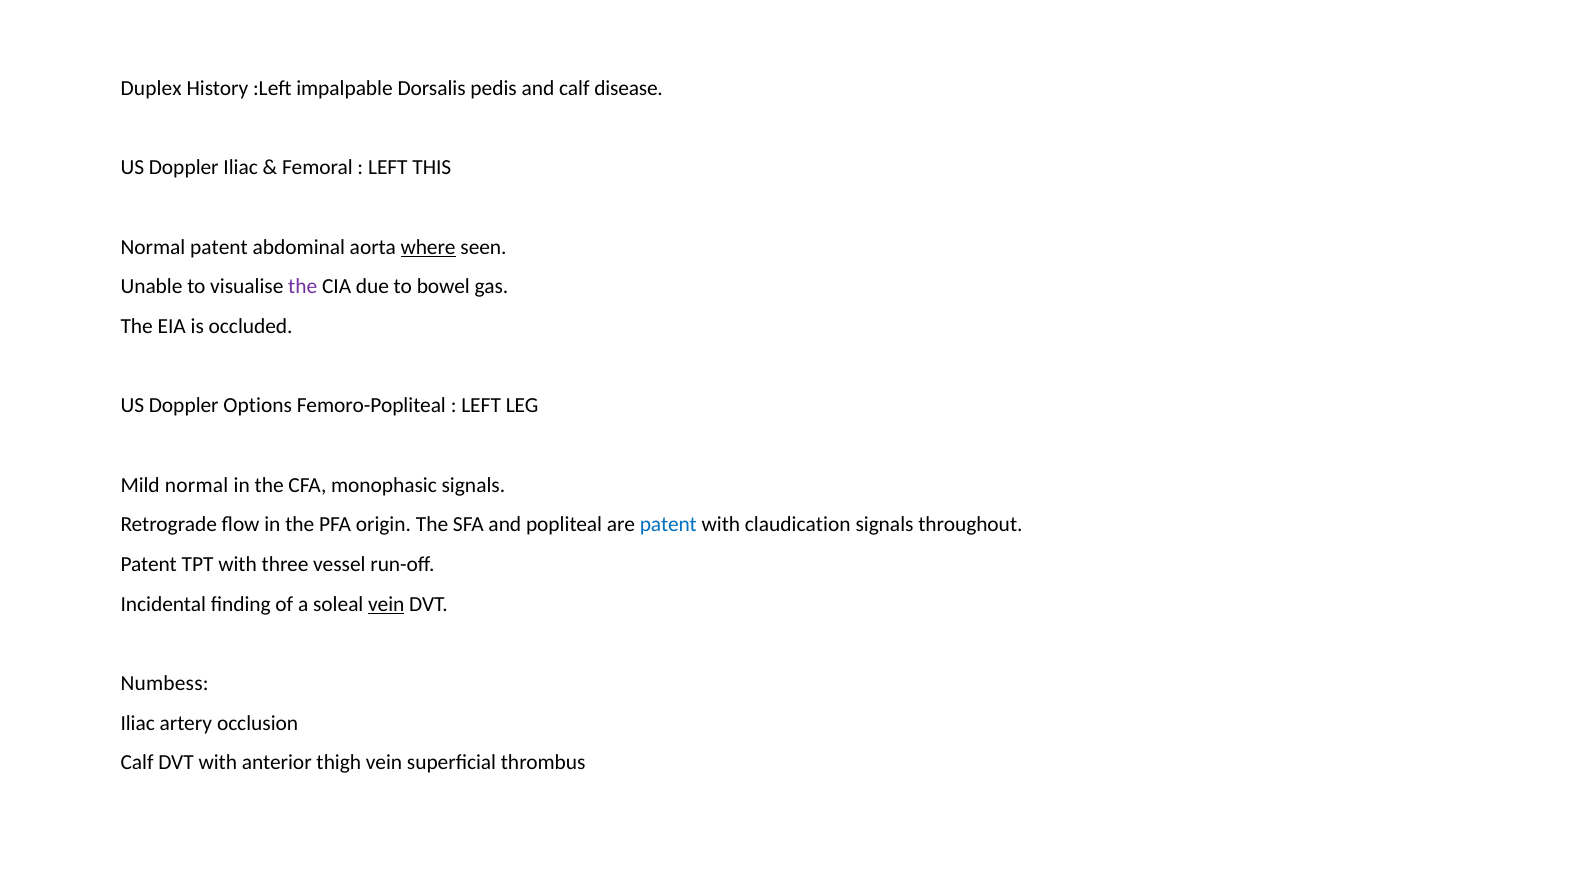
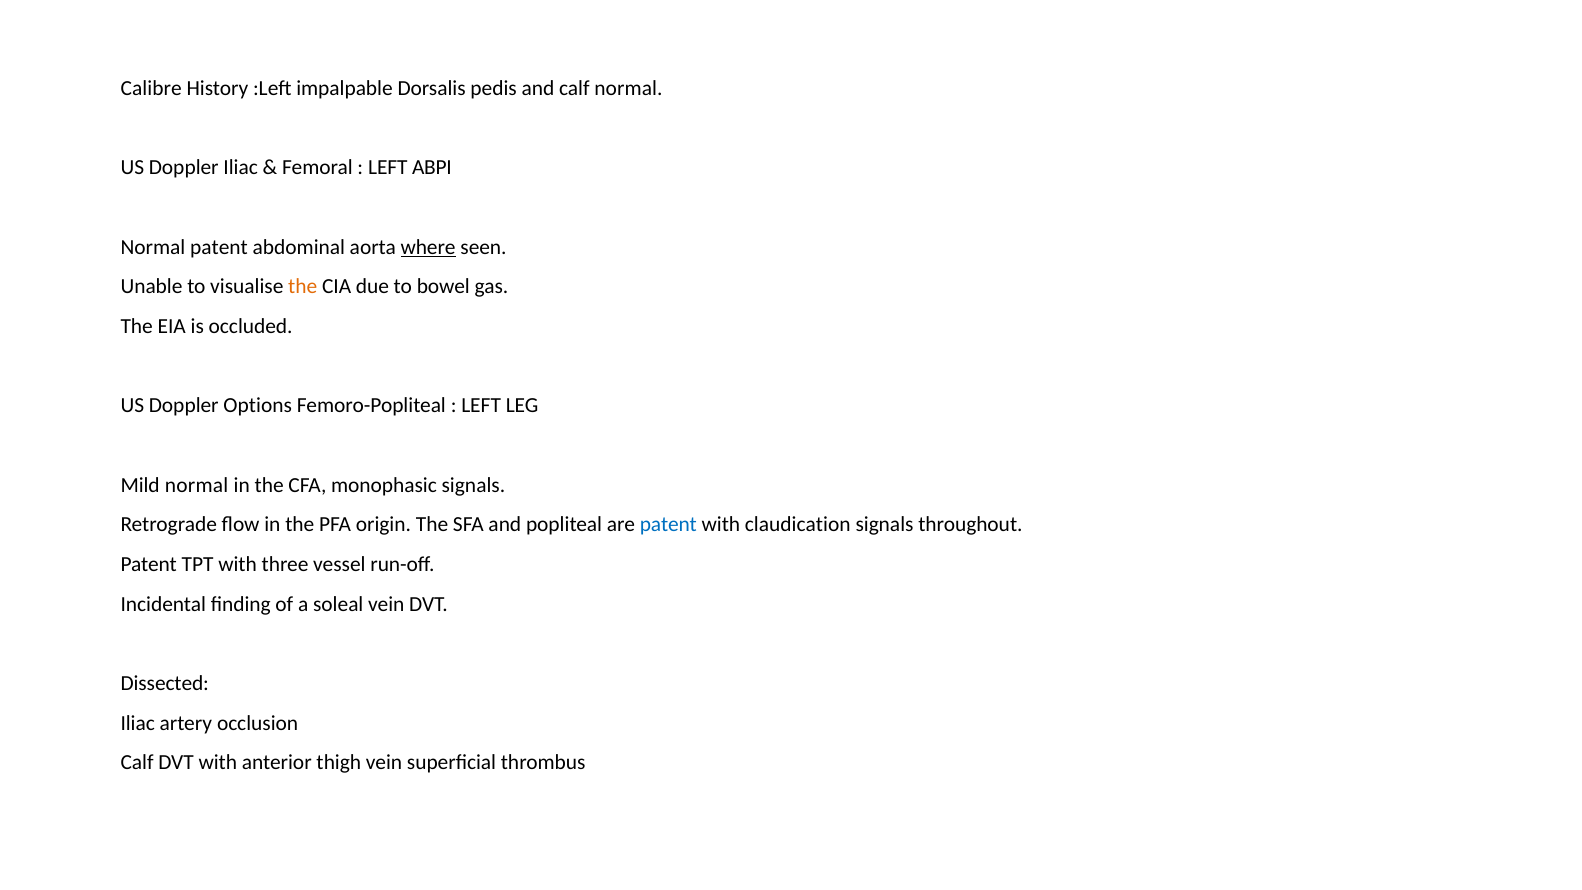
Duplex: Duplex -> Calibre (151, 89)
calf disease: disease -> normal (628, 89)
THIS: THIS -> ABPI (432, 168)
the colour: purple -> orange (303, 287)
vein underline: present -> none (386, 604)
Numbess: Numbess -> Dissected (165, 683)
